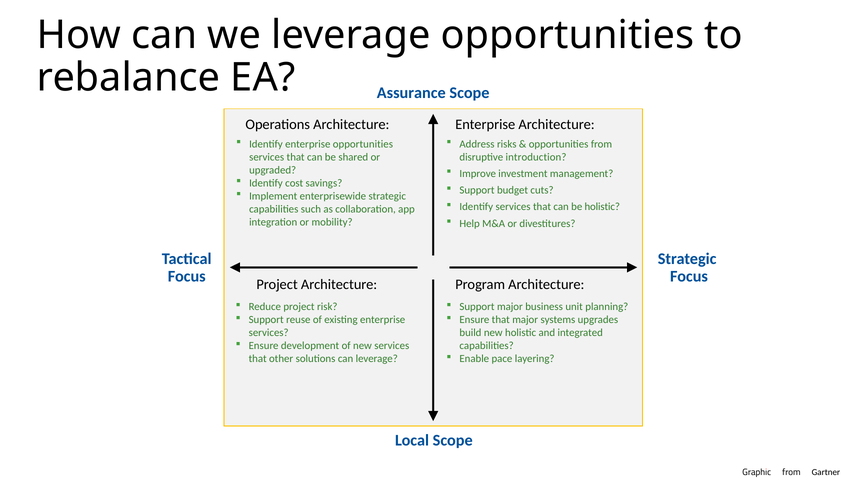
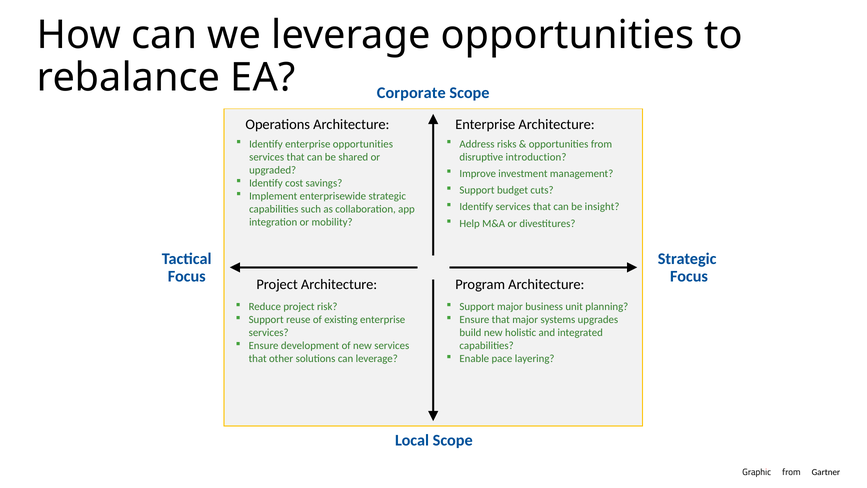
Assurance: Assurance -> Corporate (411, 93)
be holistic: holistic -> insight (602, 207)
